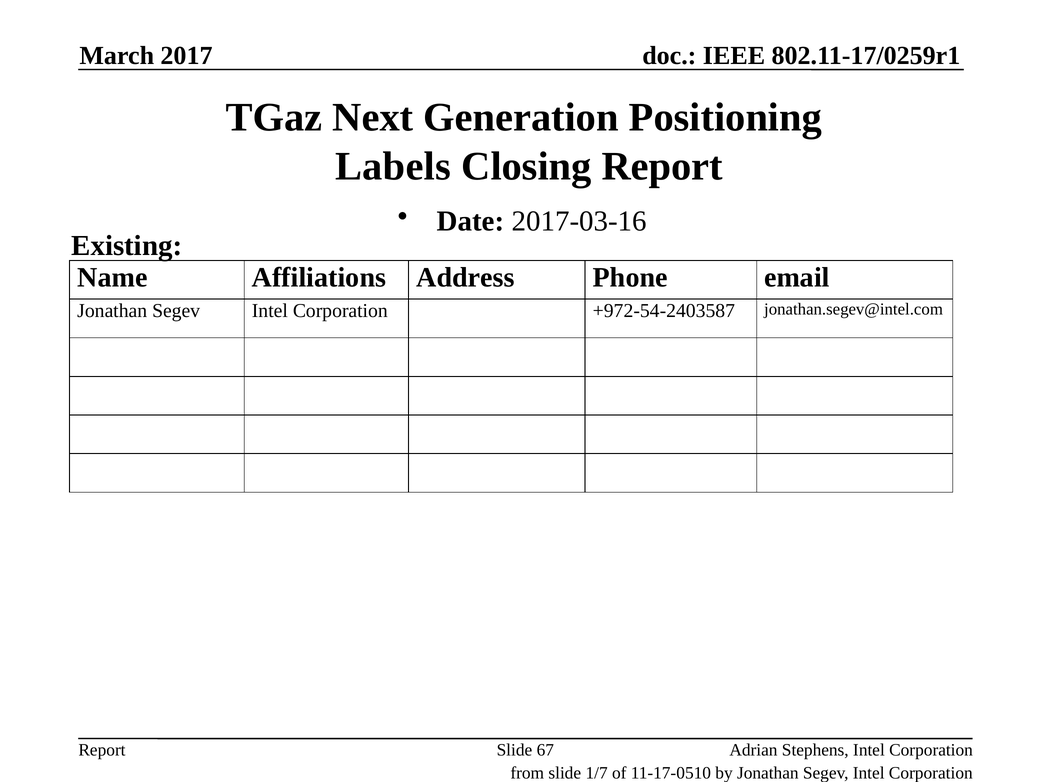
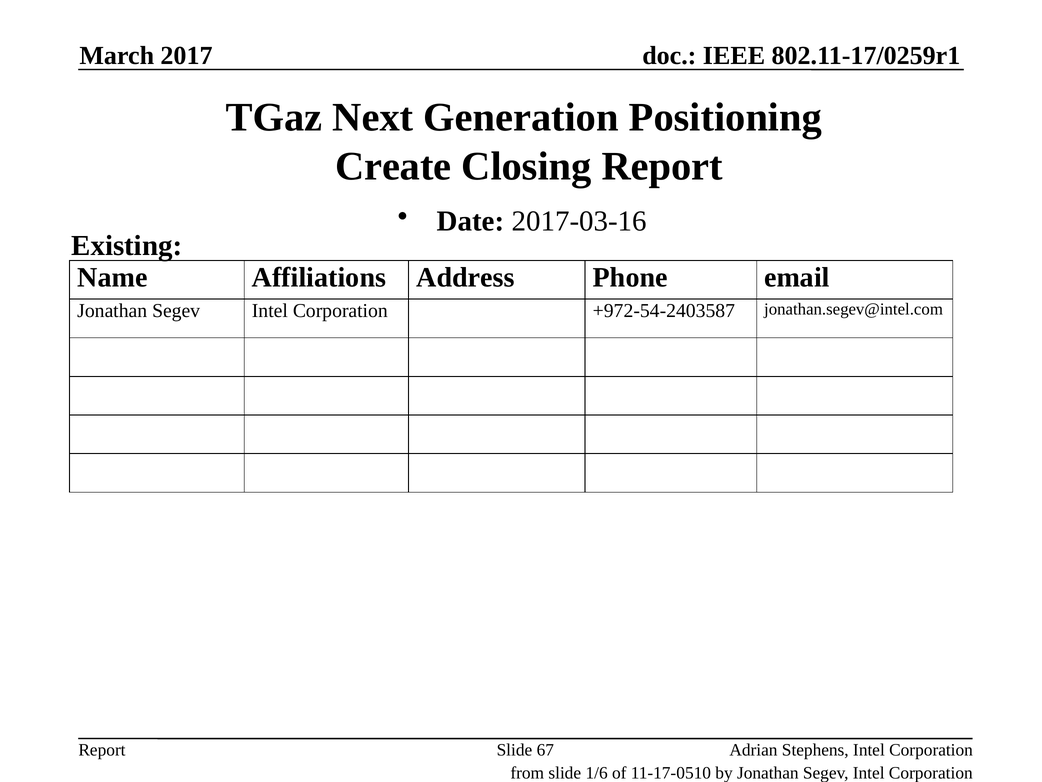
Labels: Labels -> Create (393, 166)
1/7: 1/7 -> 1/6 (597, 772)
